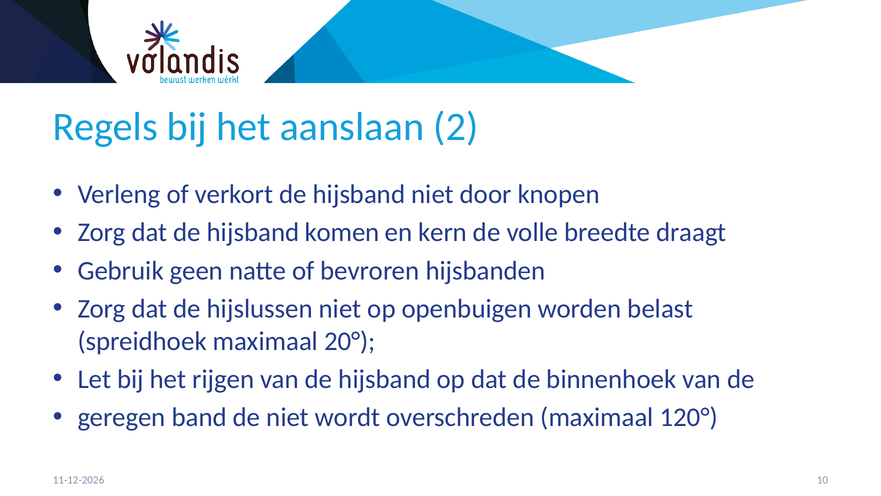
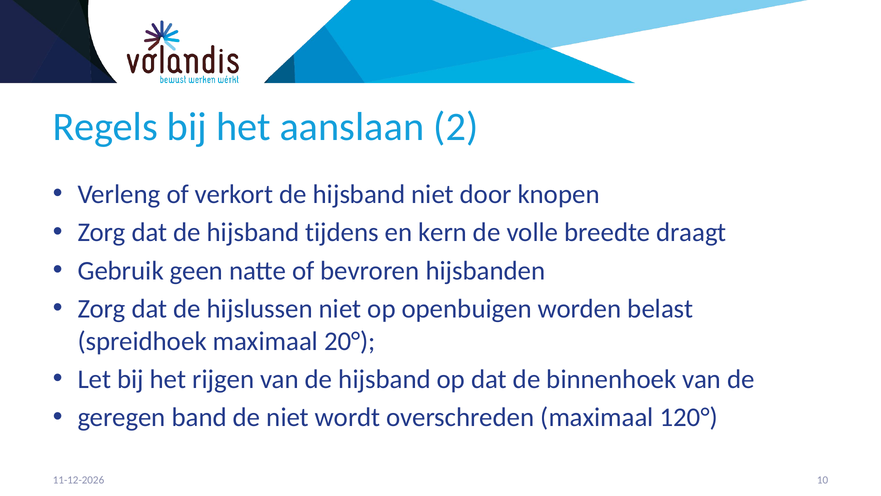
komen: komen -> tijdens (342, 232)
